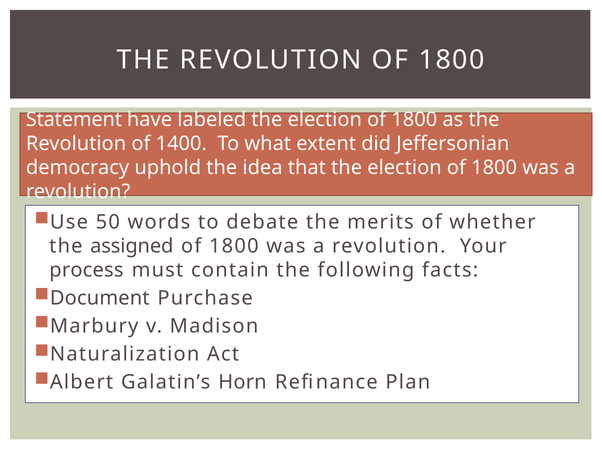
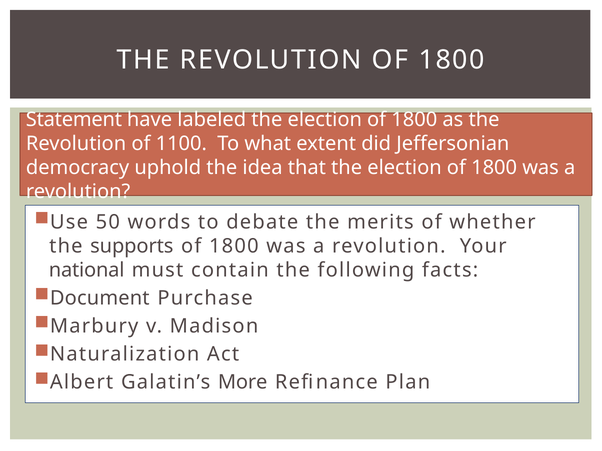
1400: 1400 -> 1100 (181, 144)
assigned: assigned -> supports (132, 246)
process: process -> national (87, 270)
Horn: Horn -> More (243, 383)
